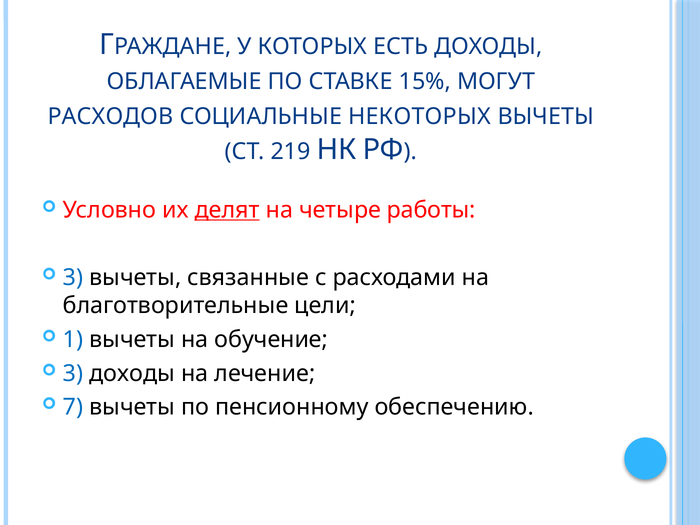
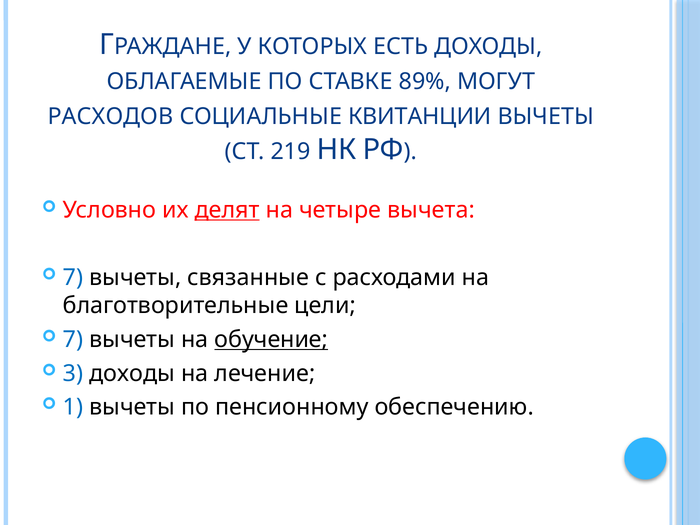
15%: 15% -> 89% (425, 82)
НЕКОТОРЫХ: НЕКОТОРЫХ -> КВИТАНЦИИ (420, 117)
работы: работы -> вычета (431, 210)
3: 3 -> 7 (73, 278)
1: 1 -> 7 (73, 339)
обучение underline: none -> present (271, 339)
7: 7 -> 1 (73, 407)
